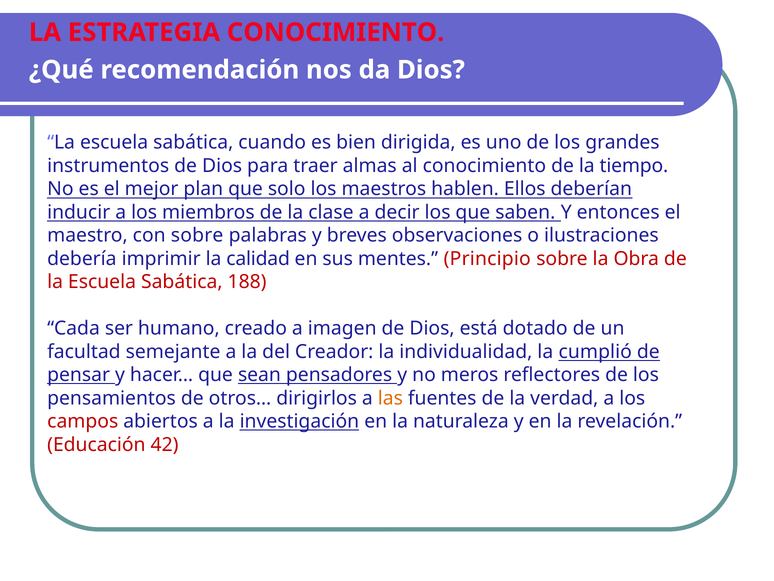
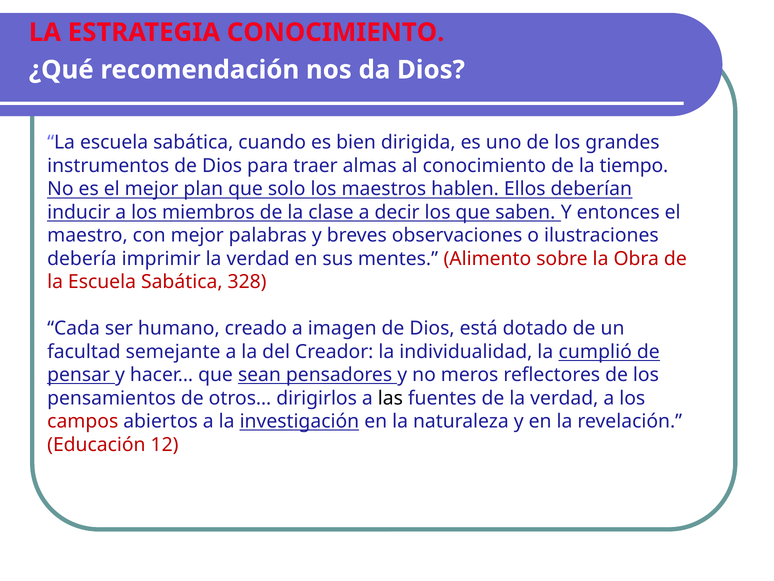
con sobre: sobre -> mejor (197, 235)
imprimir la calidad: calidad -> verdad (258, 259)
Principio: Principio -> Alimento (487, 259)
188: 188 -> 328 (247, 282)
las colour: orange -> black (390, 398)
42: 42 -> 12 (165, 444)
